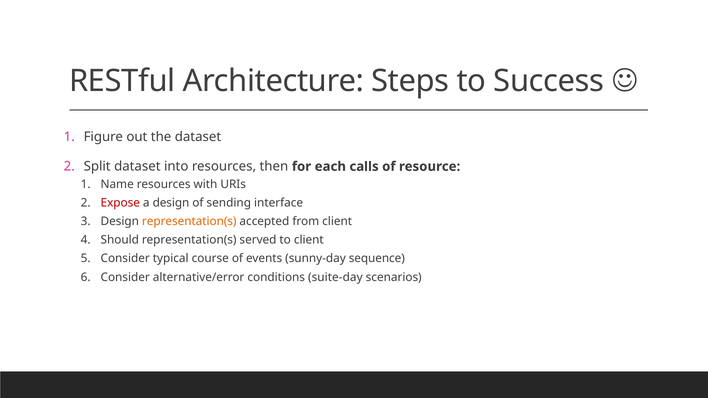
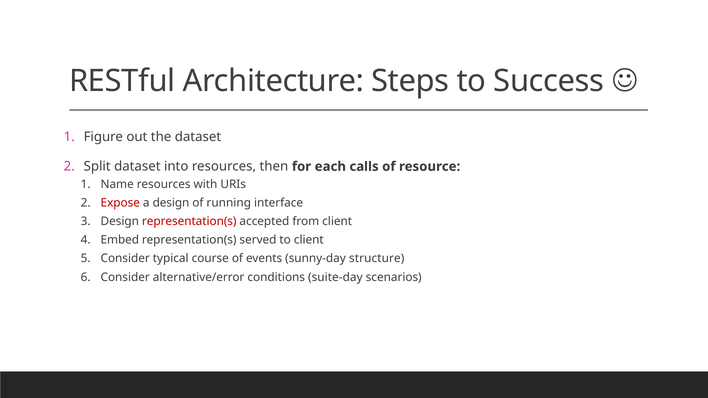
sending: sending -> running (229, 203)
representation(s colour: orange -> red (189, 222)
Should: Should -> Embed (120, 240)
sequence: sequence -> structure (377, 259)
